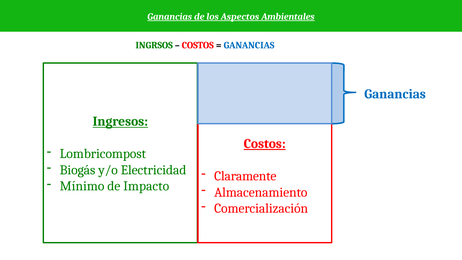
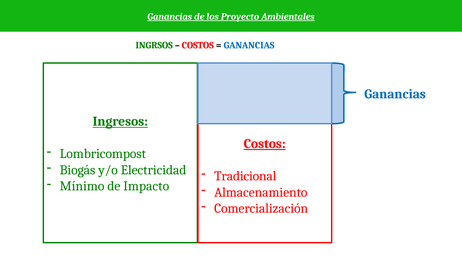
Aspectos: Aspectos -> Proyecto (240, 17)
Claramente: Claramente -> Tradicional (245, 176)
